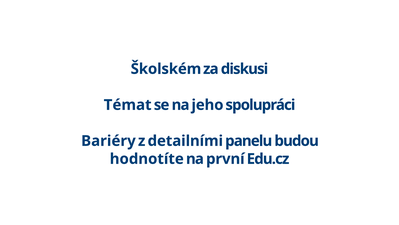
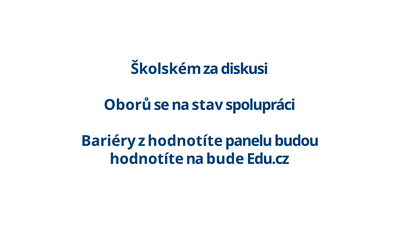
Témat: Témat -> Oborů (128, 105)
jeho: jeho -> stav (207, 105)
z detailními: detailními -> hodnotíte (185, 141)
první: první -> bude (225, 159)
